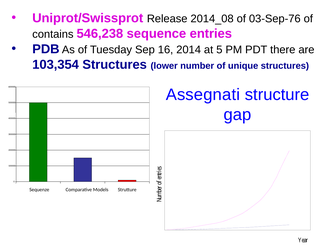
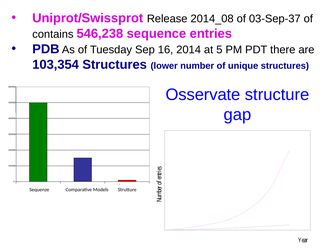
03-Sep-76: 03-Sep-76 -> 03-Sep-37 (275, 19)
Assegnati: Assegnati -> Osservate (203, 95)
